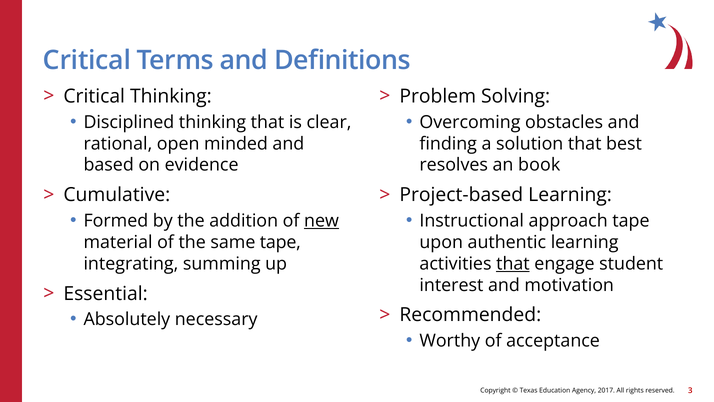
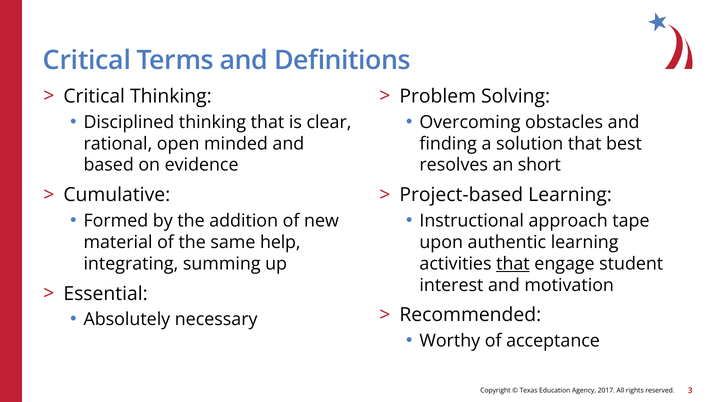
book: book -> short (539, 165)
new underline: present -> none (321, 221)
same tape: tape -> help (280, 242)
